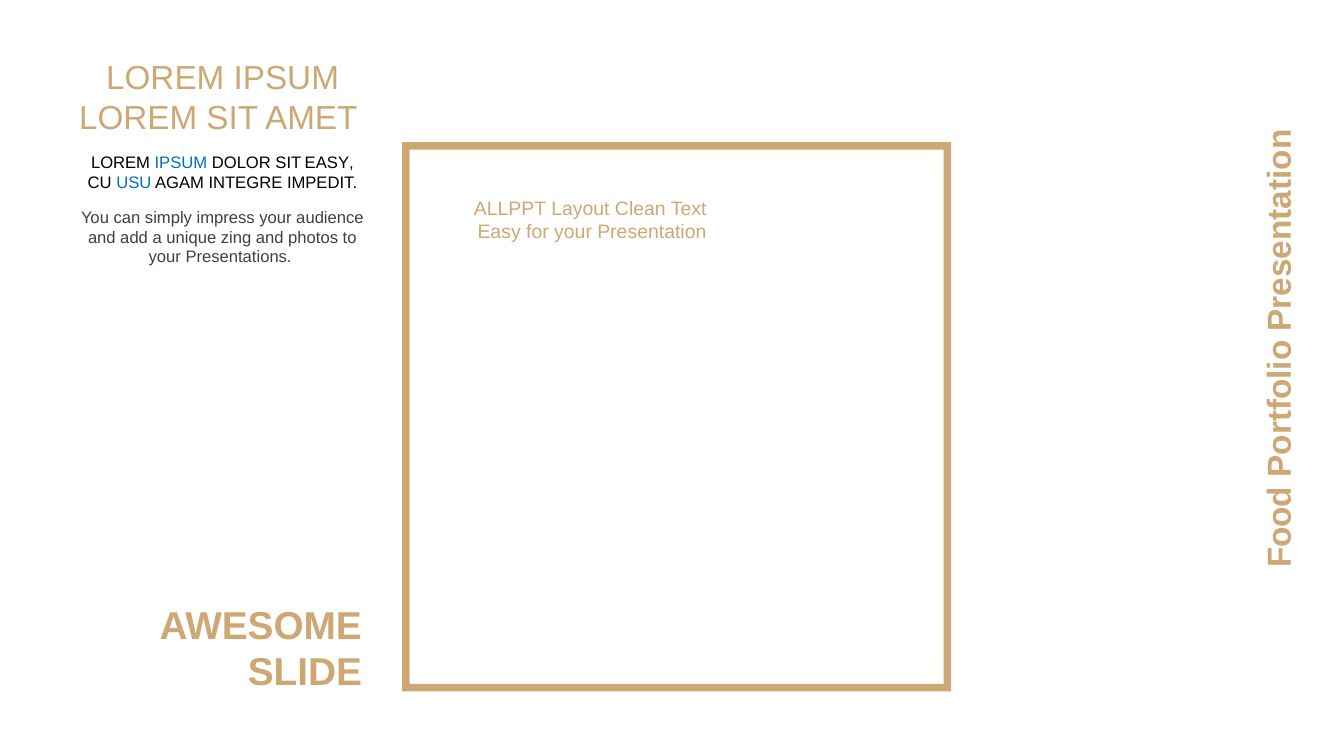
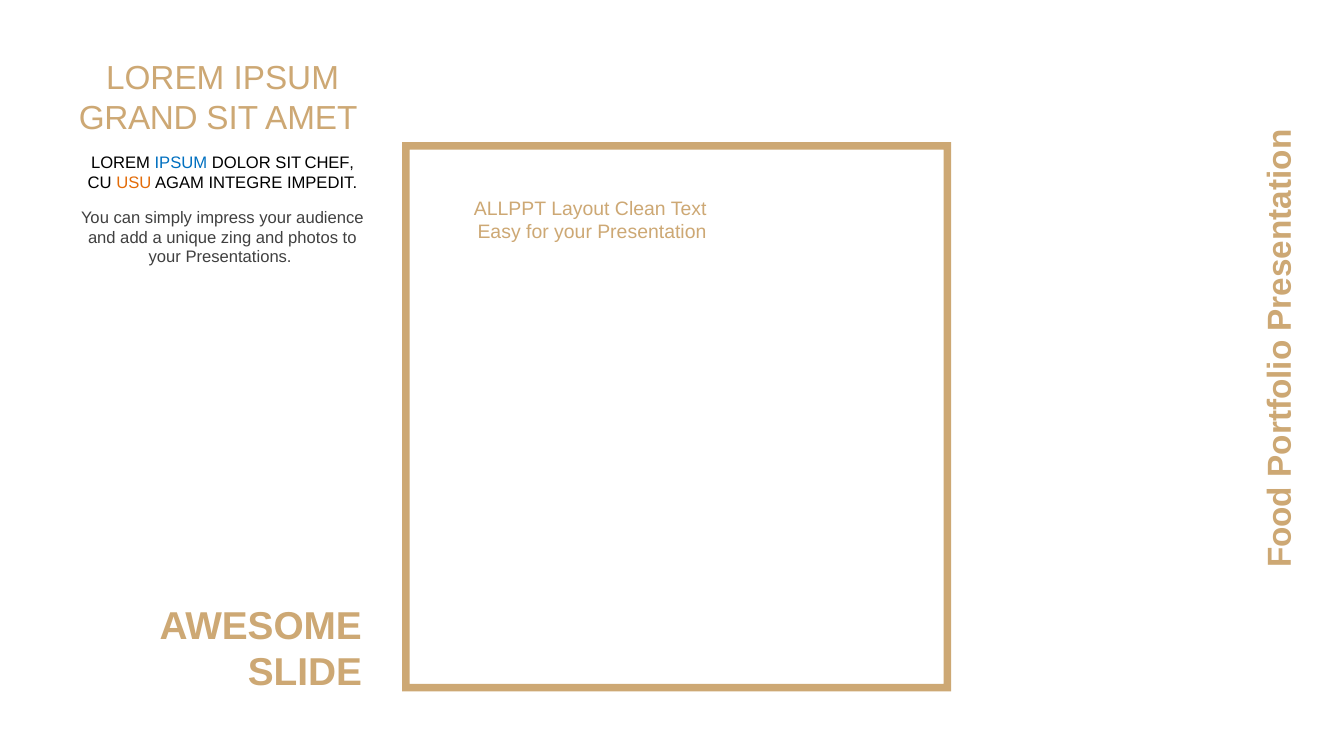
LOREM: LOREM -> GRAND (138, 119)
SIT EASY: EASY -> CHEF (329, 163)
USU colour: blue -> orange (134, 183)
